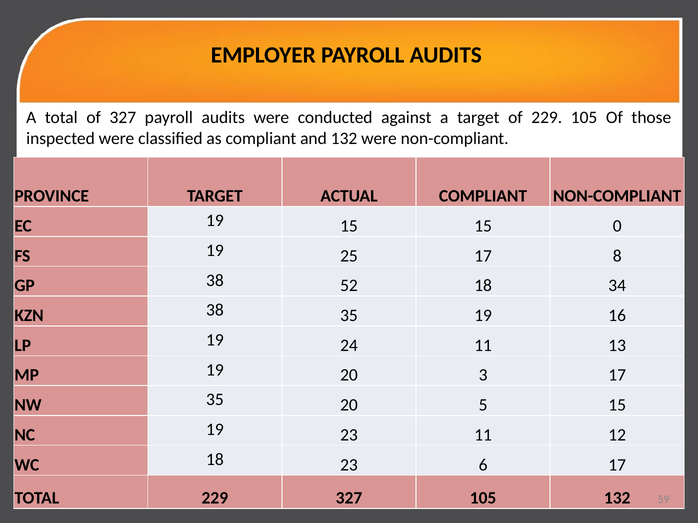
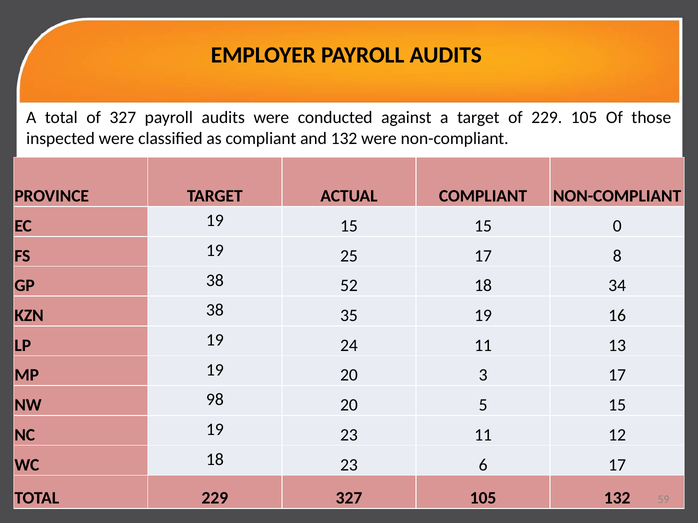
NW 35: 35 -> 98 (215, 400)
